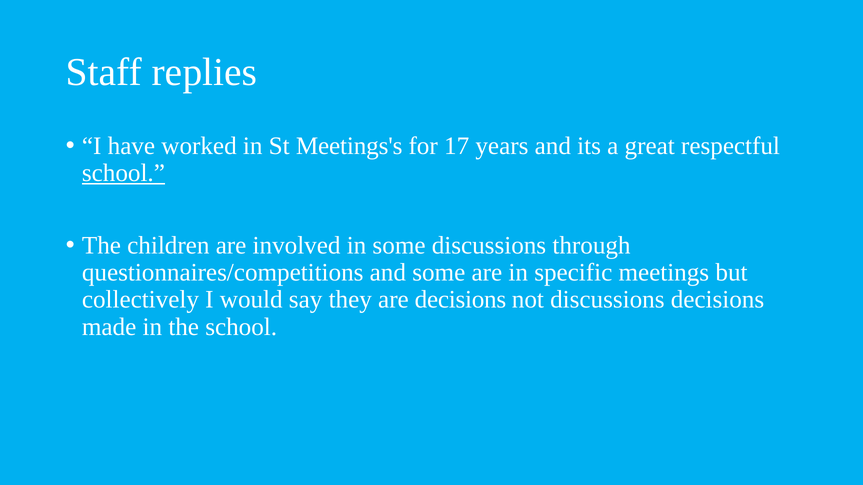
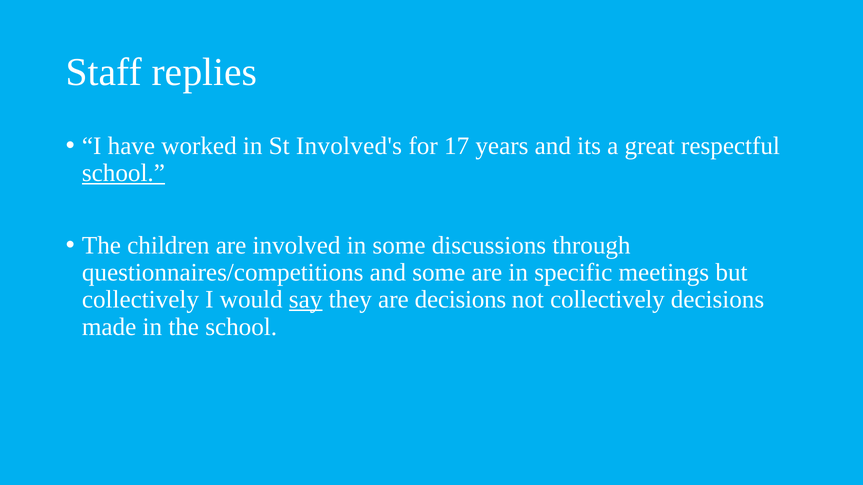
Meetings's: Meetings's -> Involved's (349, 146)
say underline: none -> present (306, 300)
not discussions: discussions -> collectively (607, 300)
